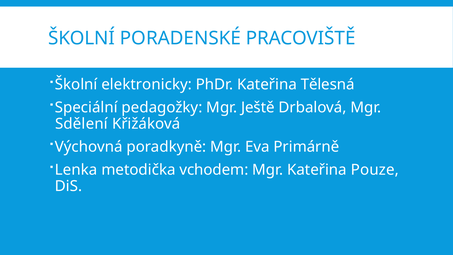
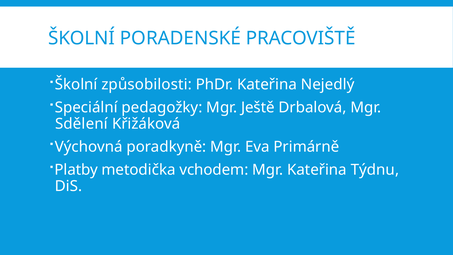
elektronicky: elektronicky -> způsobilosti (147, 85)
Tělesná: Tělesná -> Nejedlý (328, 85)
Lenka: Lenka -> Platby (76, 170)
Pouze: Pouze -> Týdnu (375, 170)
